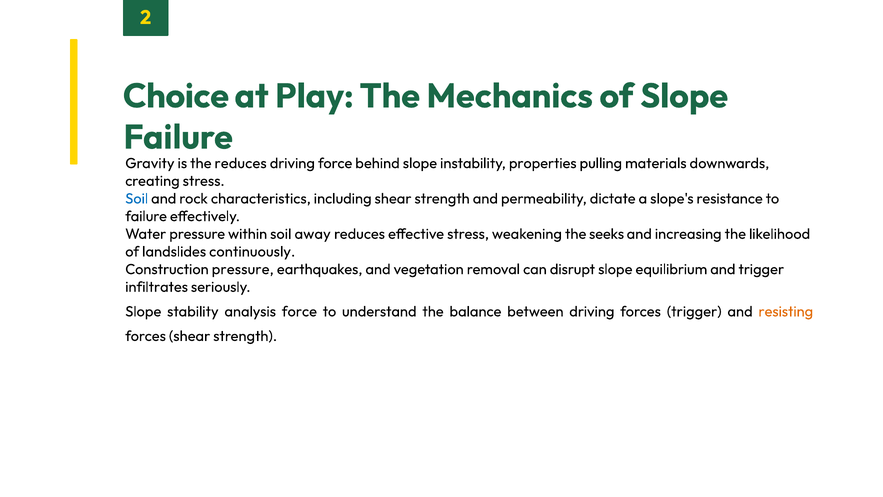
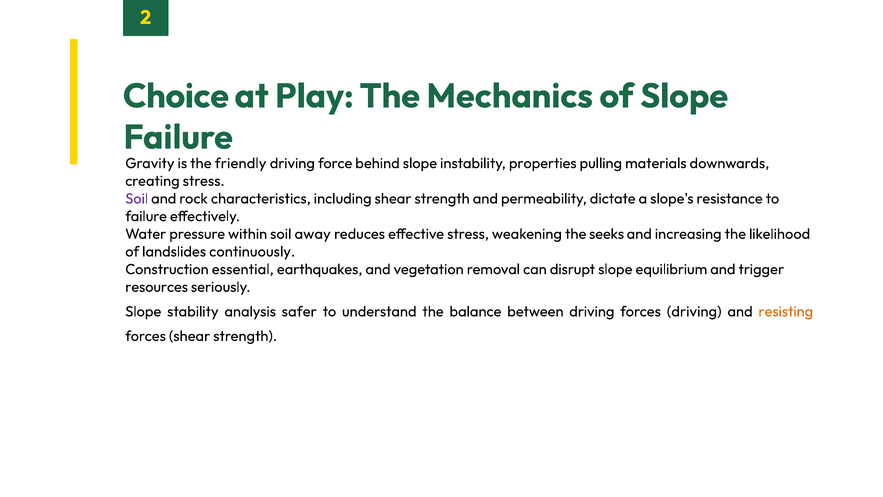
the reduces: reduces -> friendly (241, 163)
Soil colour: blue -> purple (137, 199)
Construction pressure: pressure -> essential (243, 269)
infiltrates: infiltrates -> resources (157, 287)
analysis force: force -> safer (299, 311)
forces trigger: trigger -> driving (694, 311)
